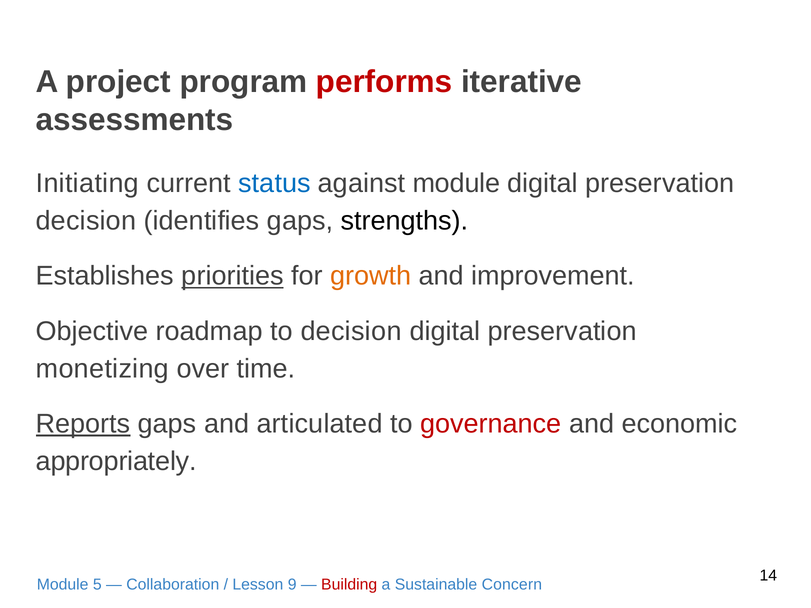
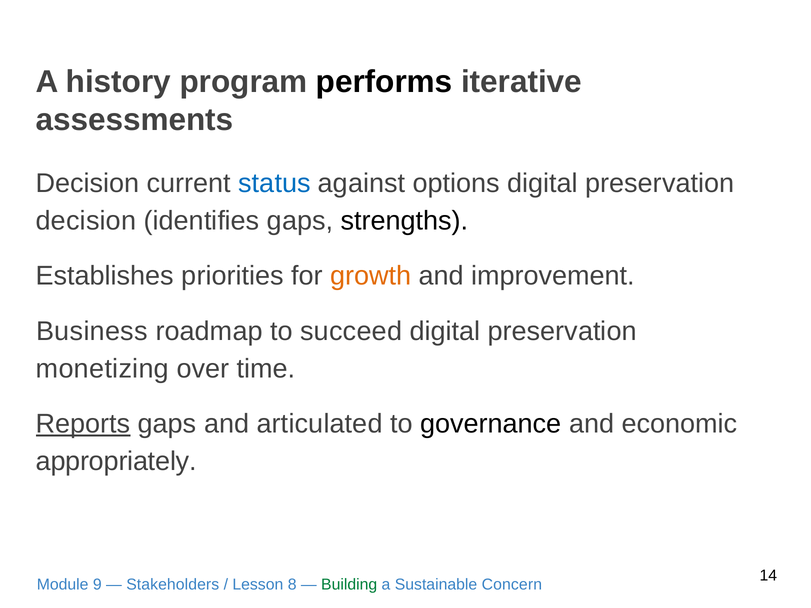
project: project -> history (118, 82)
performs colour: red -> black (384, 82)
Initiating: Initiating -> Decision (88, 184)
against module: module -> options (456, 184)
priorities underline: present -> none (233, 276)
Objective: Objective -> Business (92, 331)
to decision: decision -> succeed (351, 331)
governance colour: red -> black (491, 424)
5: 5 -> 9 (97, 585)
Collaboration: Collaboration -> Stakeholders (173, 585)
9: 9 -> 8 (292, 585)
Building colour: red -> green (349, 585)
